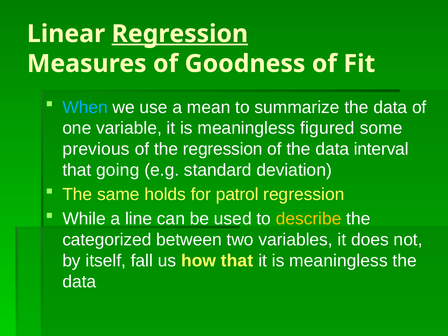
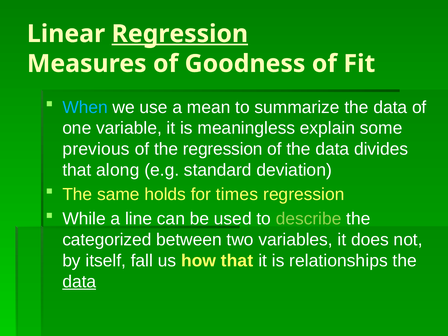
figured: figured -> explain (327, 128)
interval: interval -> divides (381, 149)
going: going -> along (118, 170)
patrol: patrol -> times (237, 194)
describe colour: yellow -> light green (309, 219)
meaningless: meaningless -> relationships (339, 261)
data underline: none -> present (79, 282)
